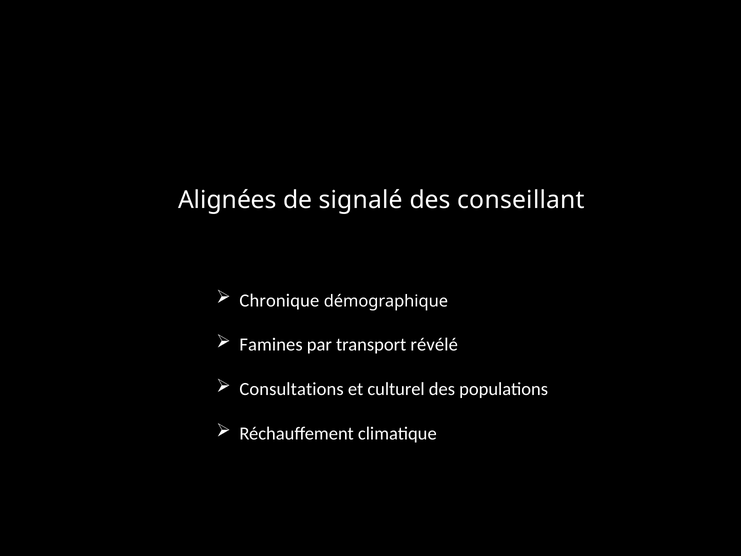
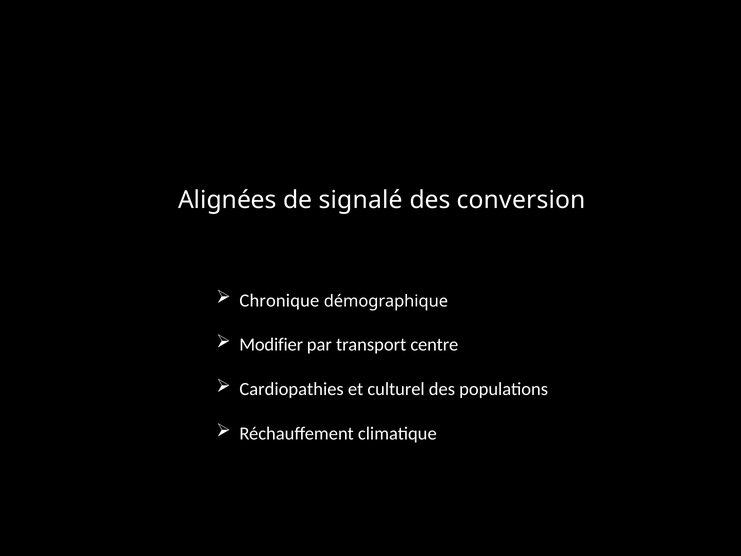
conseillant: conseillant -> conversion (521, 200)
Famines: Famines -> Modifier (271, 345)
révélé: révélé -> centre (434, 345)
Consultations: Consultations -> Cardiopathies (292, 389)
